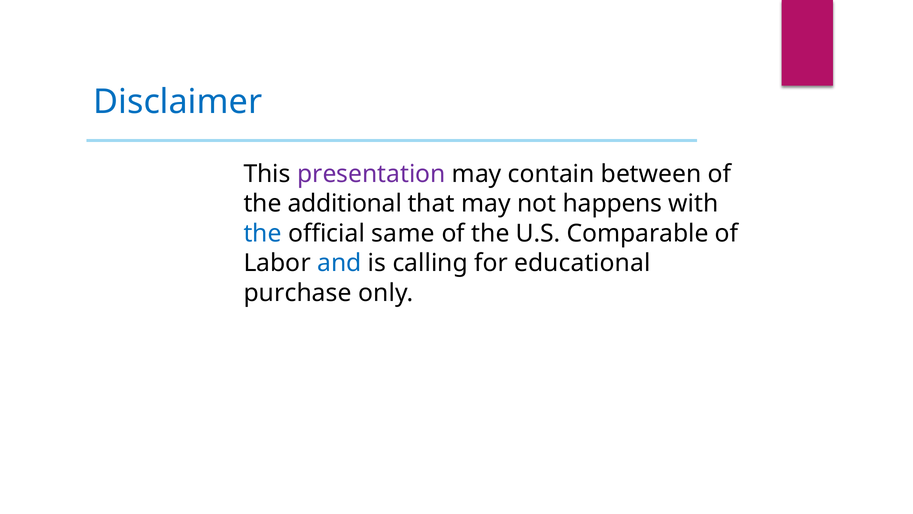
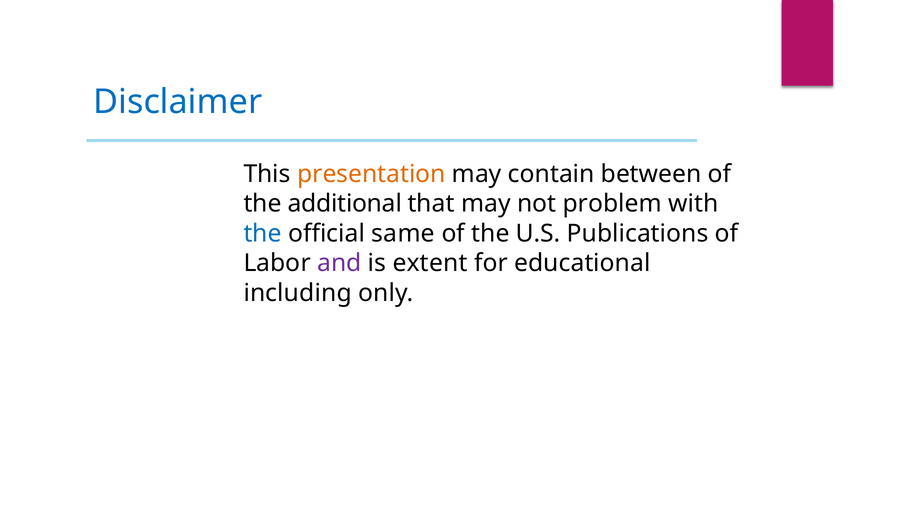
presentation colour: purple -> orange (371, 174)
happens: happens -> problem (612, 204)
Comparable: Comparable -> Publications (638, 233)
and colour: blue -> purple (339, 263)
calling: calling -> extent (430, 263)
purchase: purchase -> including (298, 293)
